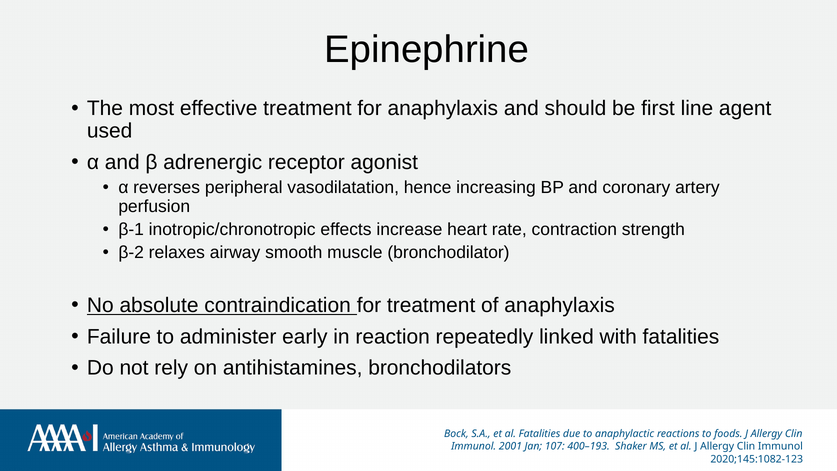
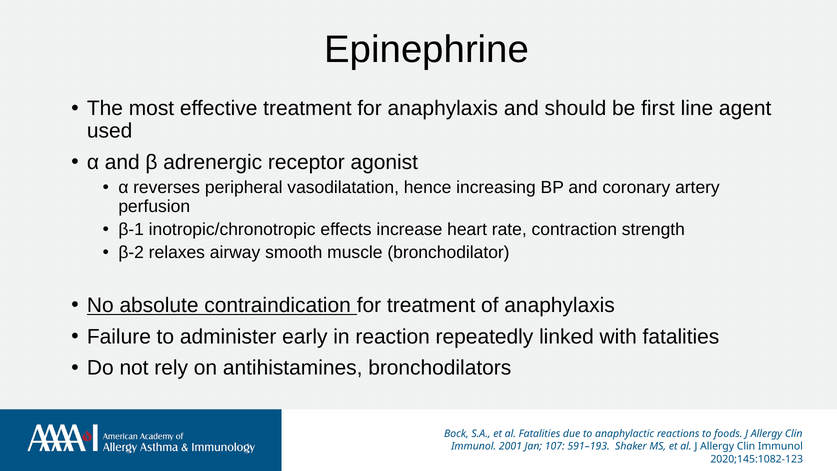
400–193: 400–193 -> 591–193 (589, 446)
